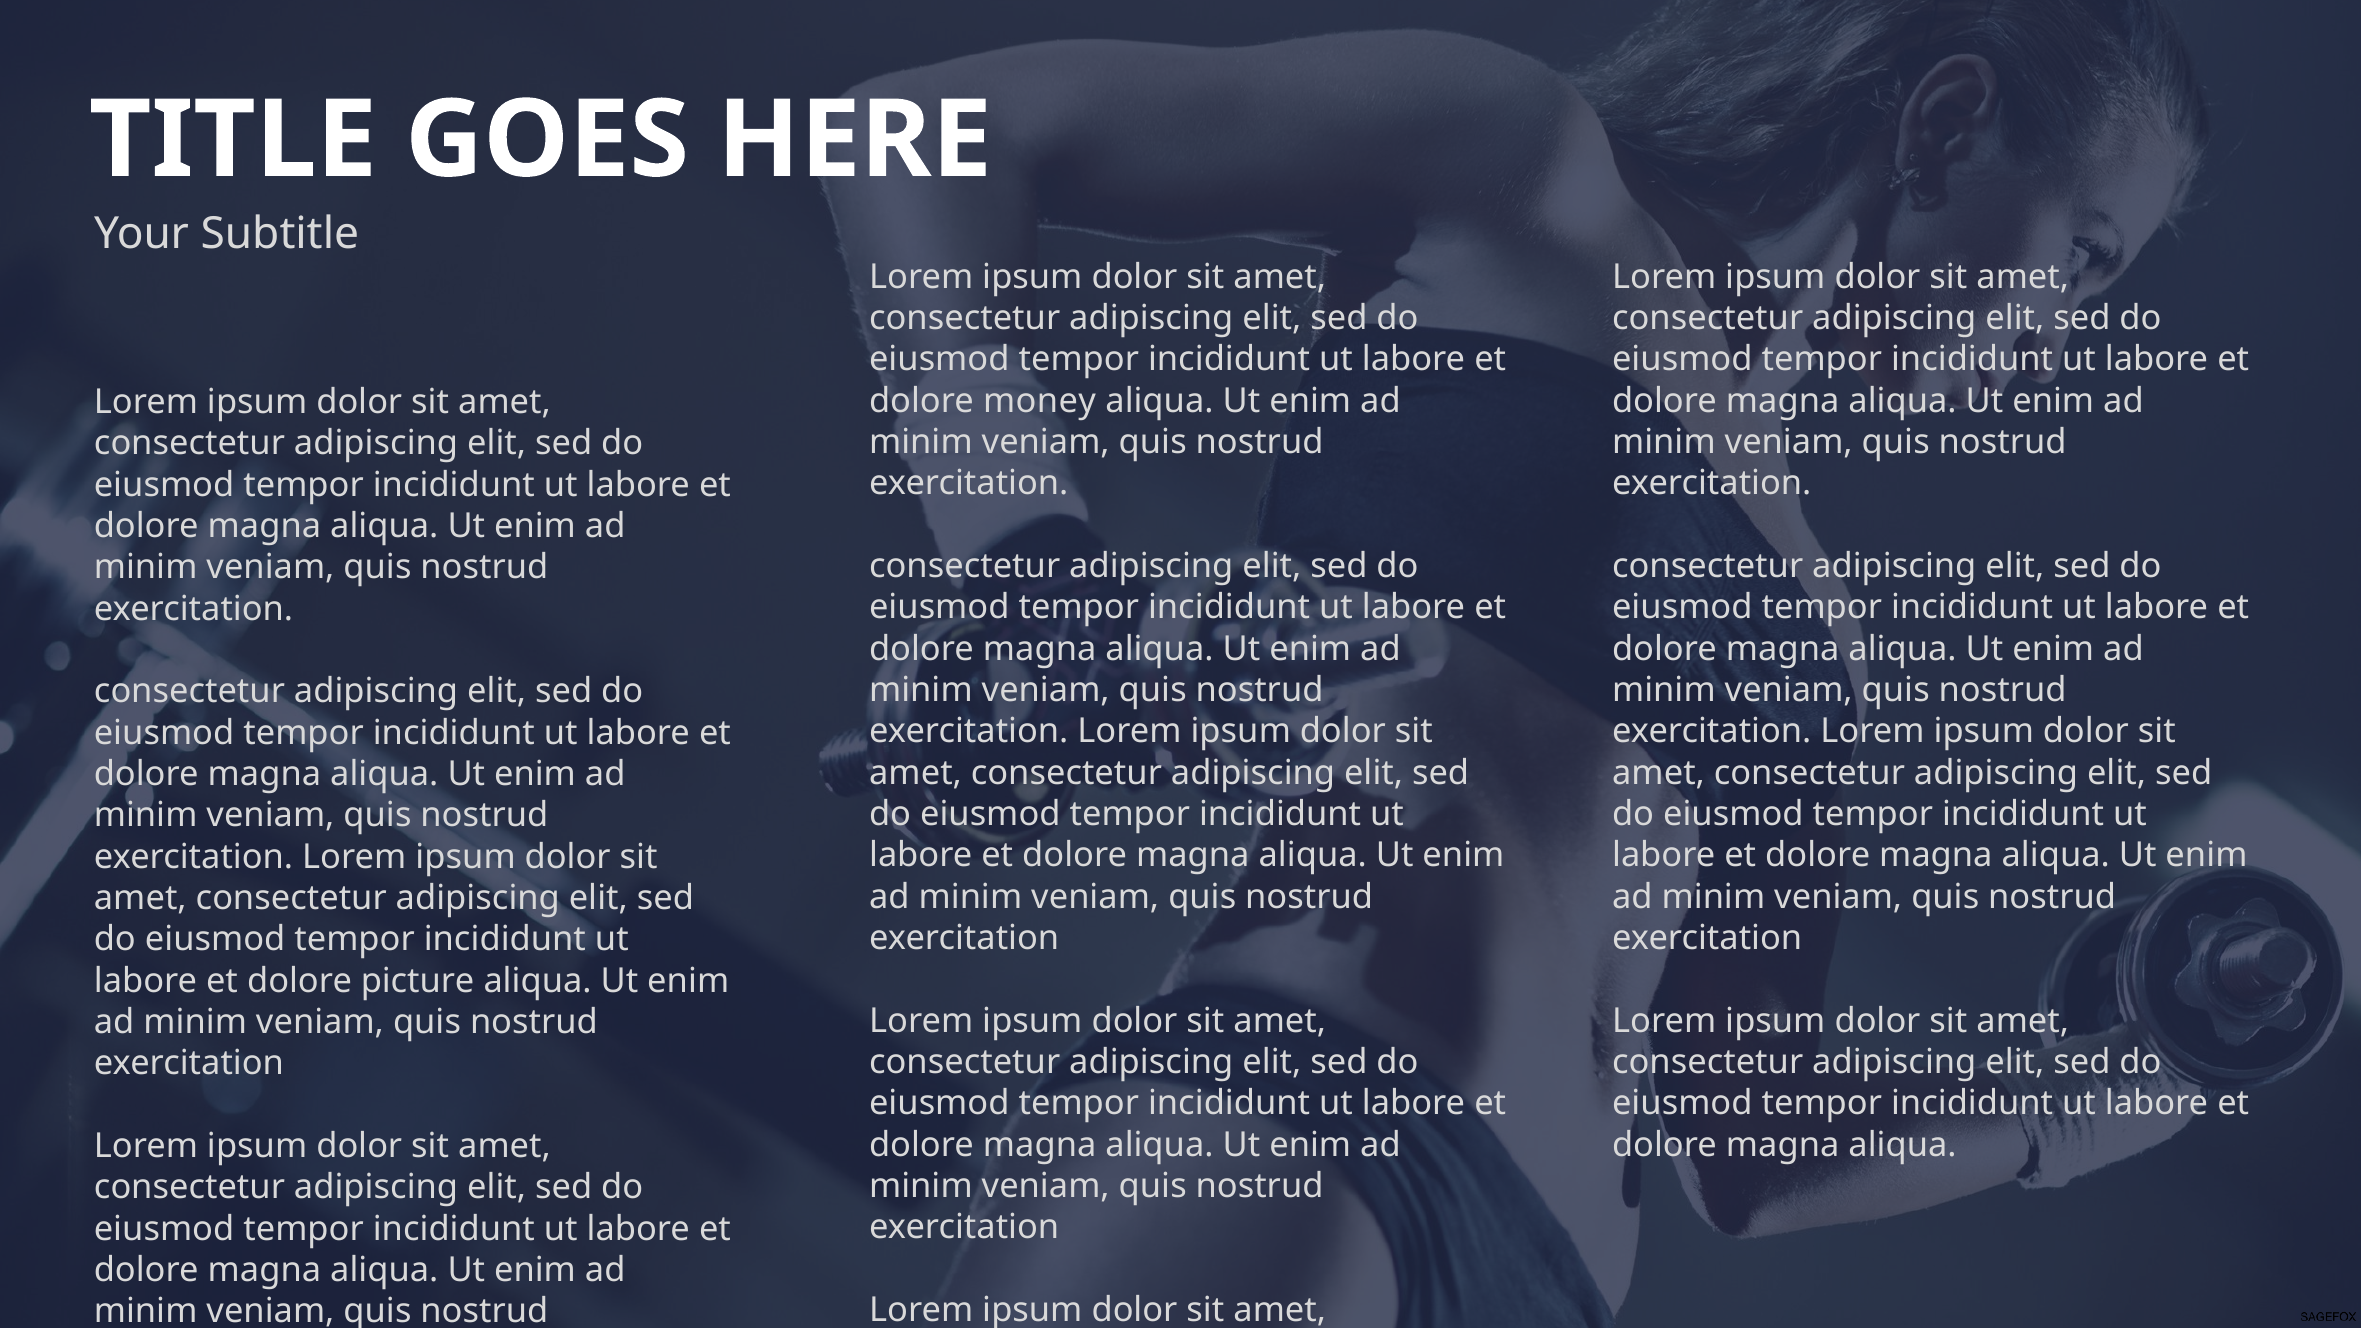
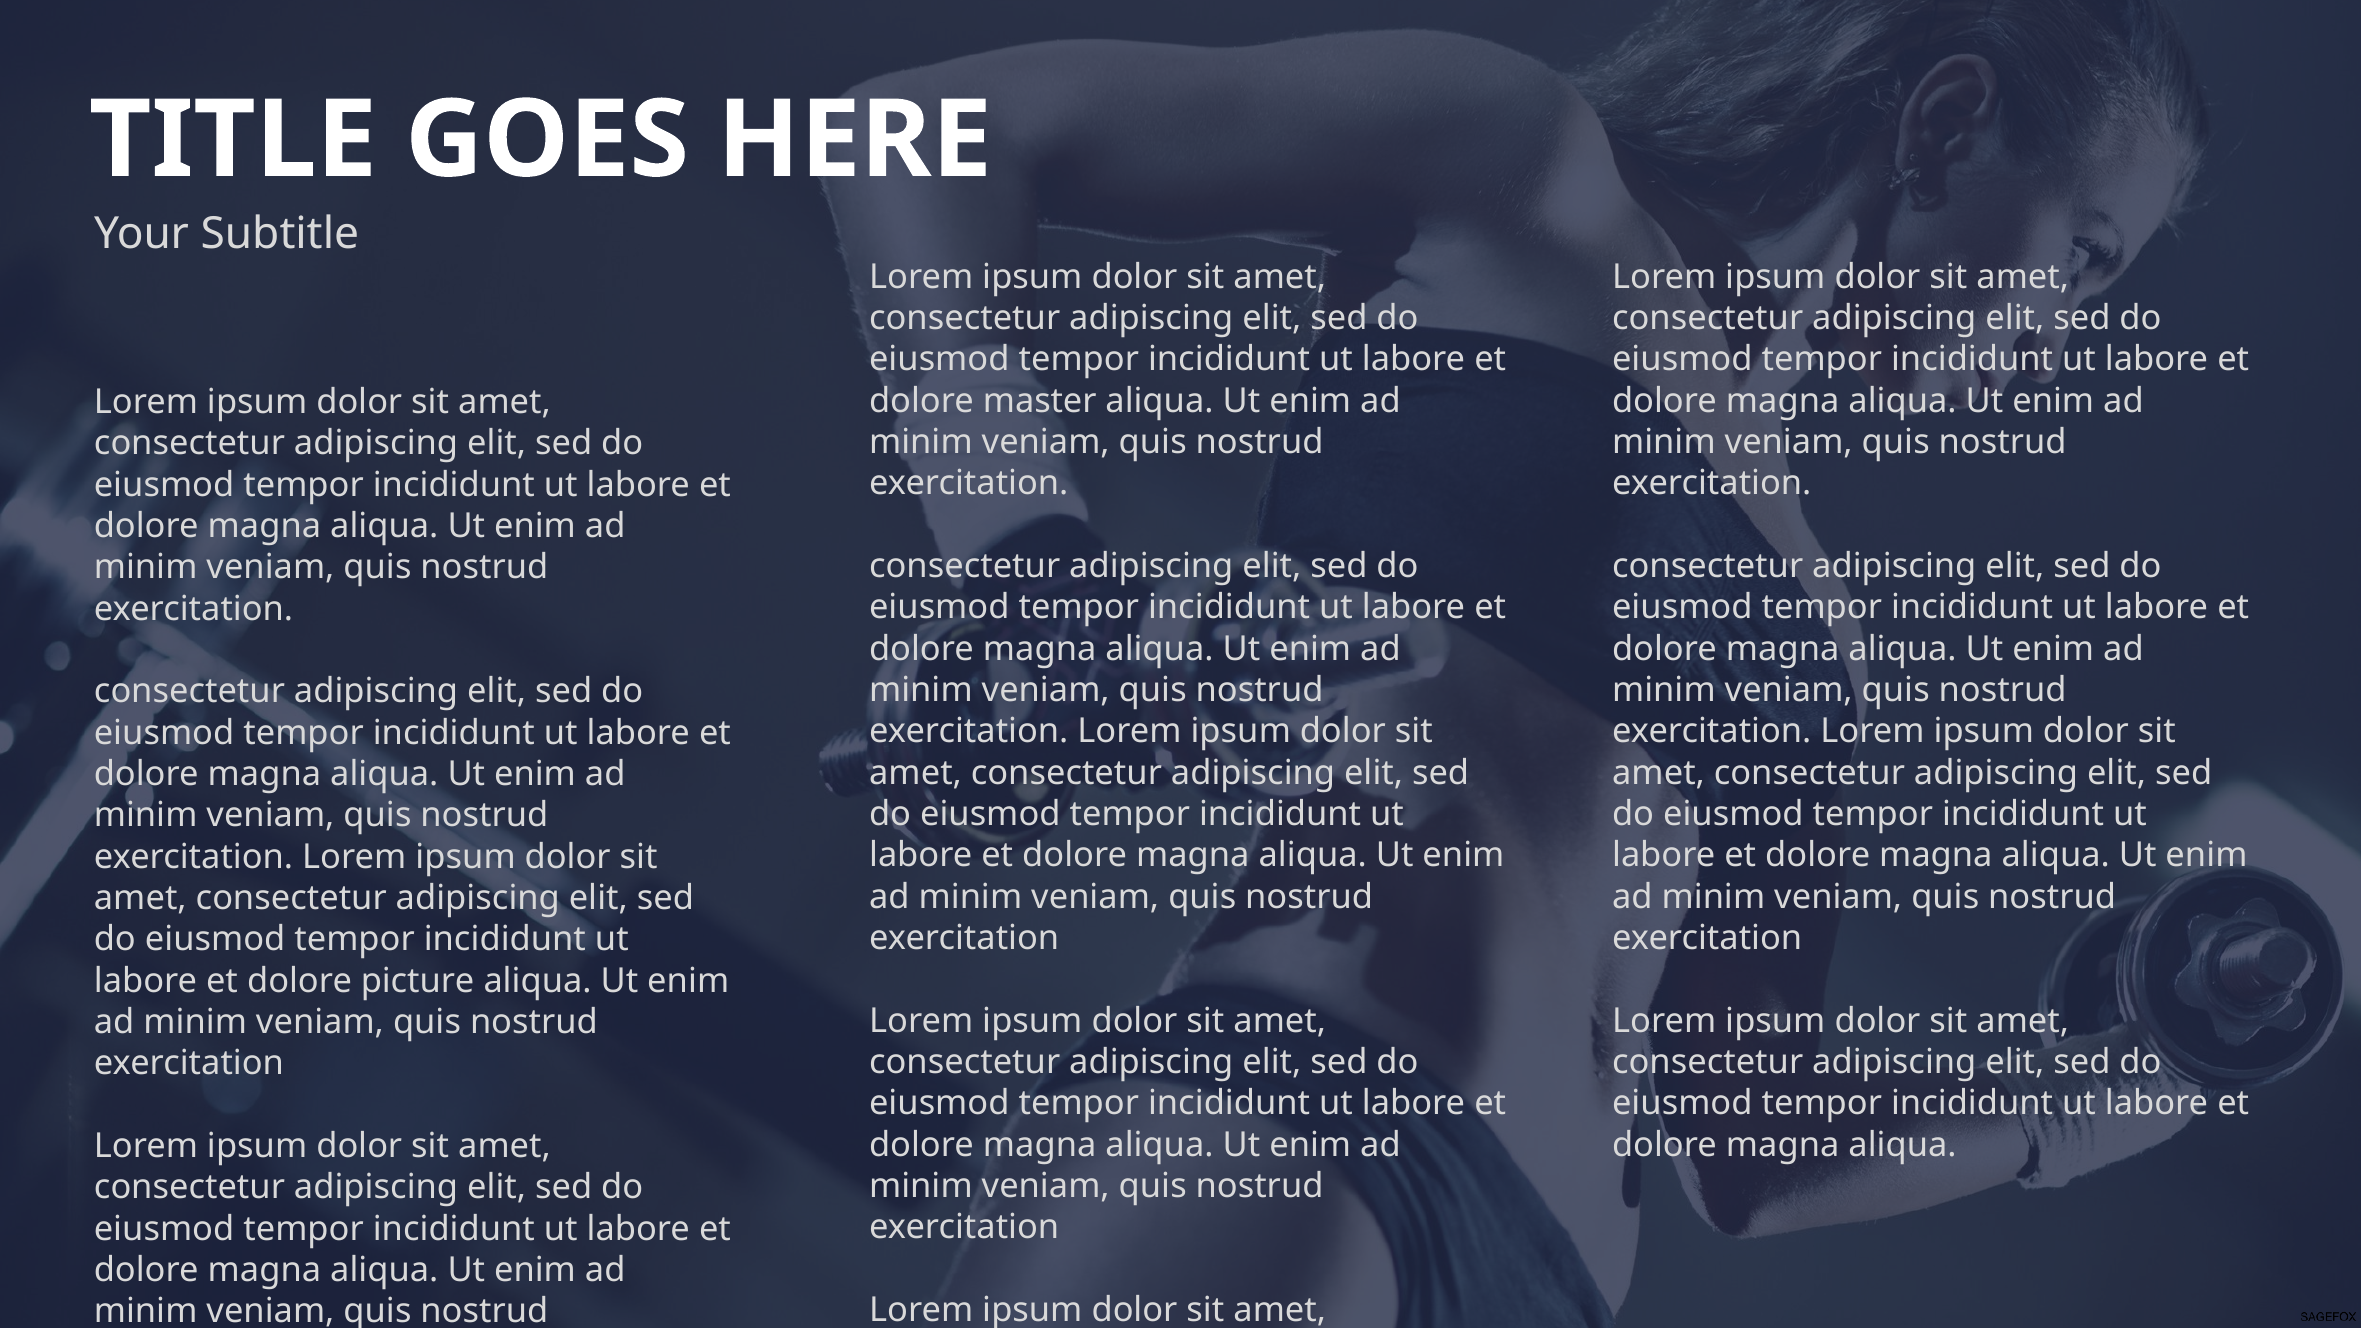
money: money -> master (1040, 401)
